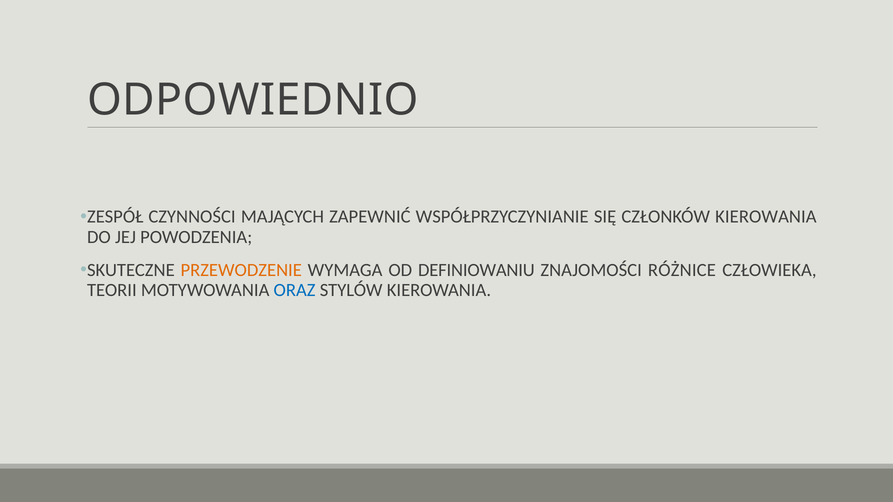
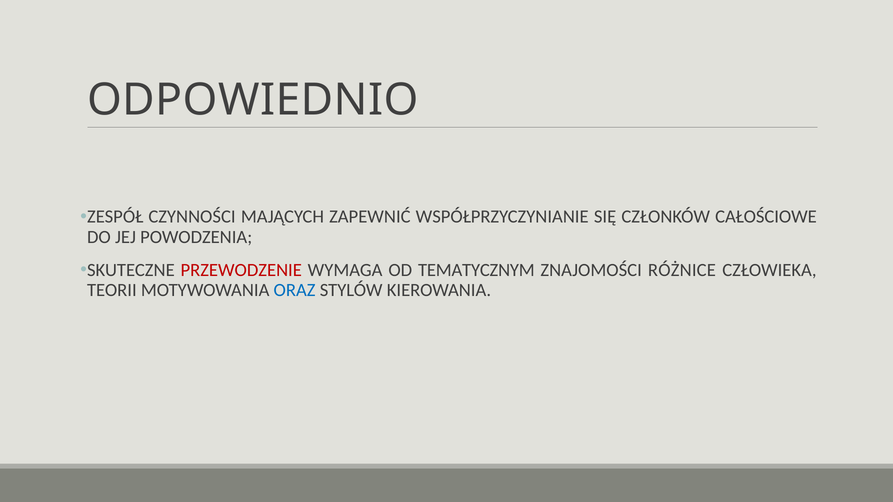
CZŁONKÓW KIEROWANIA: KIEROWANIA -> CAŁOŚCIOWE (766, 217)
PRZEWODZENIE colour: orange -> red (241, 270)
DEFINIOWANIU: DEFINIOWANIU -> TEMATYCZNYM (476, 270)
